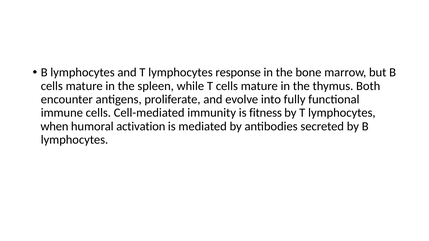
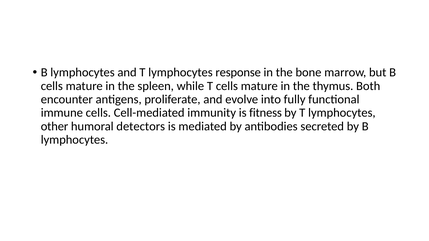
when: when -> other (55, 126)
activation: activation -> detectors (141, 126)
